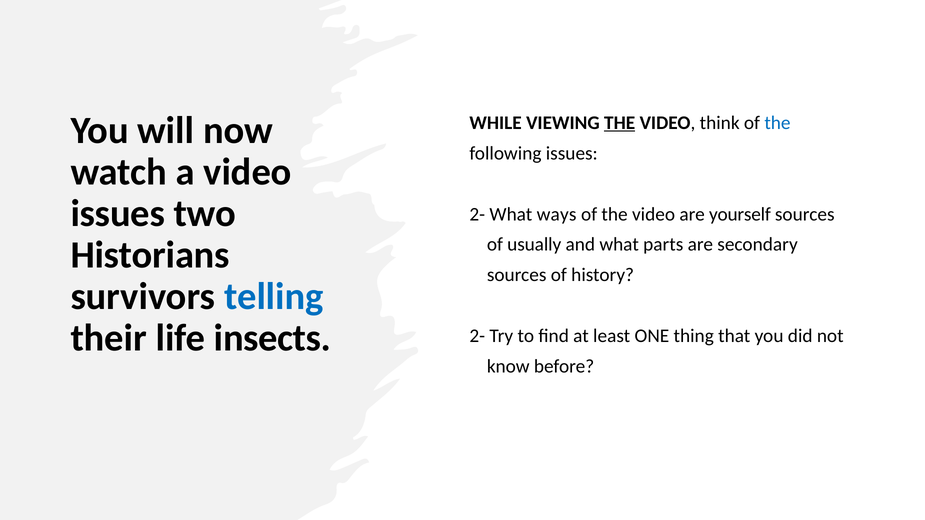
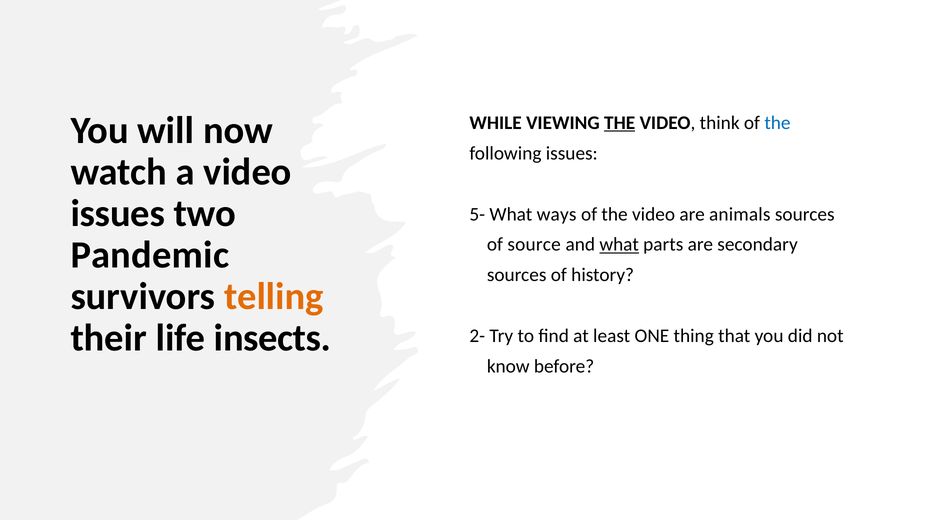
2-: 2- -> 5- (477, 214)
yourself: yourself -> animals (740, 214)
usually: usually -> source (534, 245)
what underline: none -> present (619, 245)
Historians: Historians -> Pandemic (150, 255)
telling colour: blue -> orange (274, 297)
